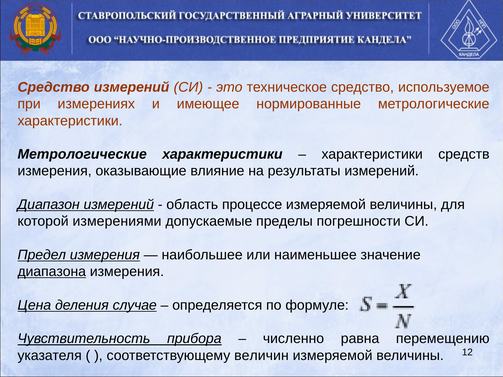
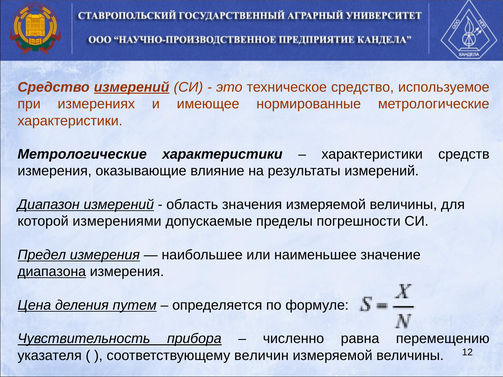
измерений underline: none -> present (132, 87)
процессе: процессе -> значения (252, 205)
случае: случае -> путем (135, 305)
